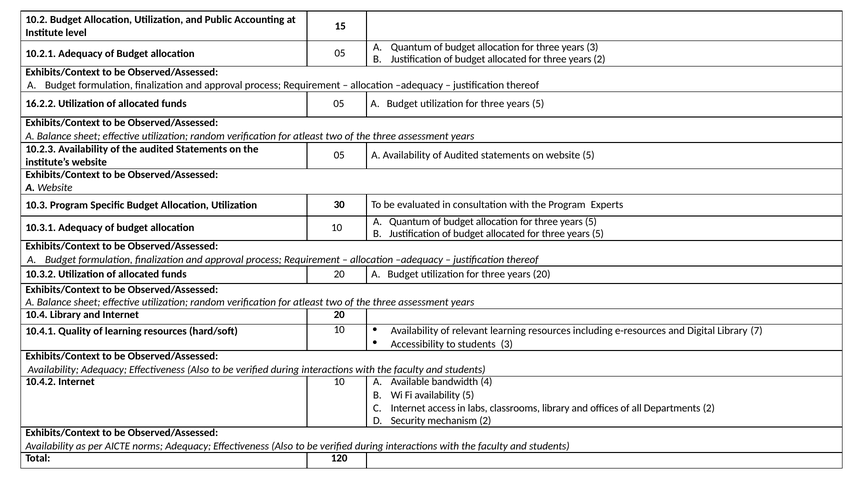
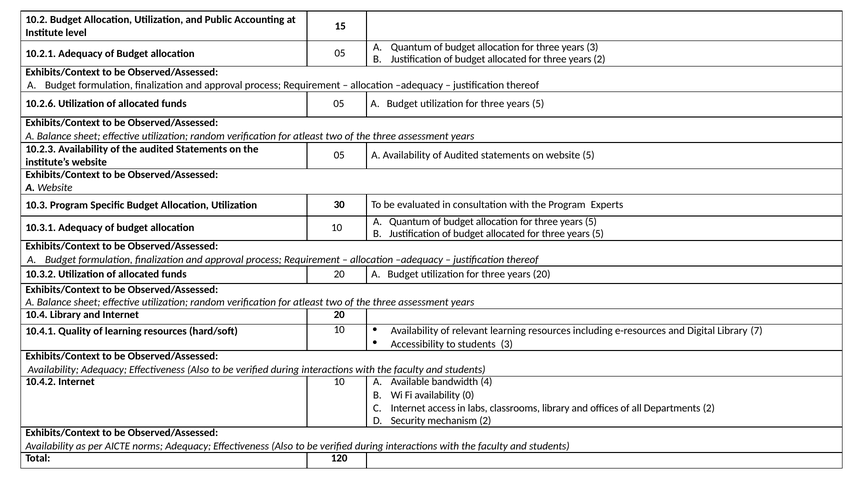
16.2.2: 16.2.2 -> 10.2.6 (41, 104)
availability 5: 5 -> 0 (468, 395)
